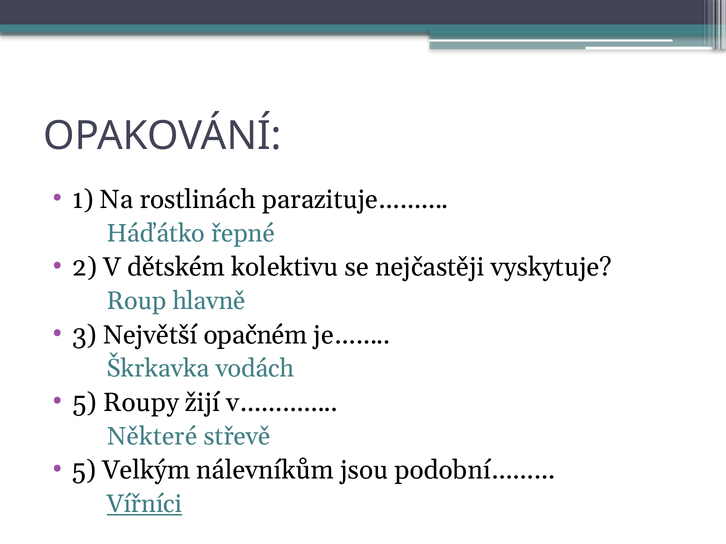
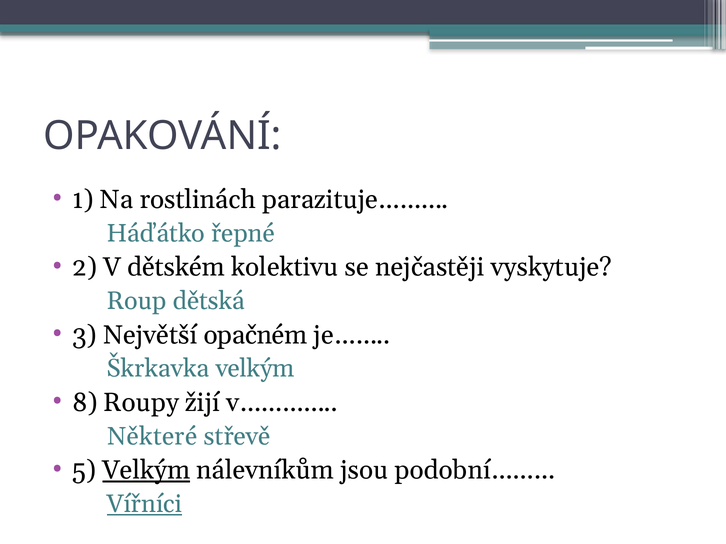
hlavně: hlavně -> dětská (209, 301)
Škrkavka vodách: vodách -> velkým (255, 369)
5: 5 -> 8 (85, 403)
Velkým underline: none -> present (146, 471)
